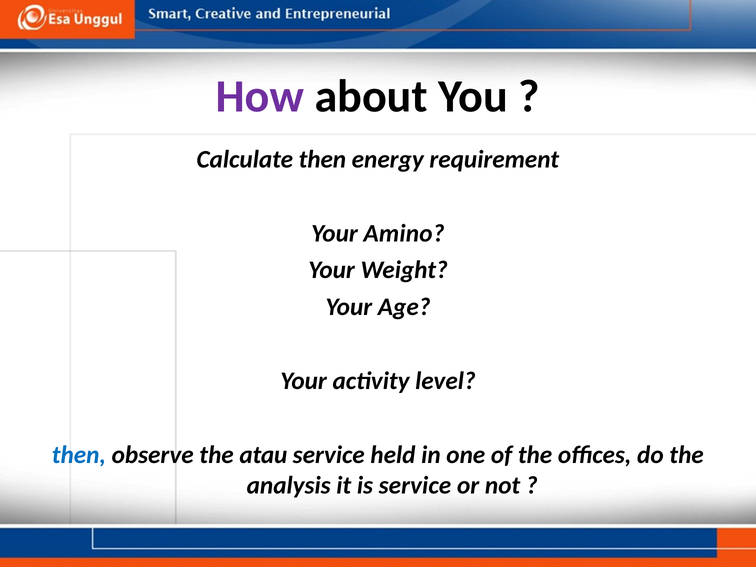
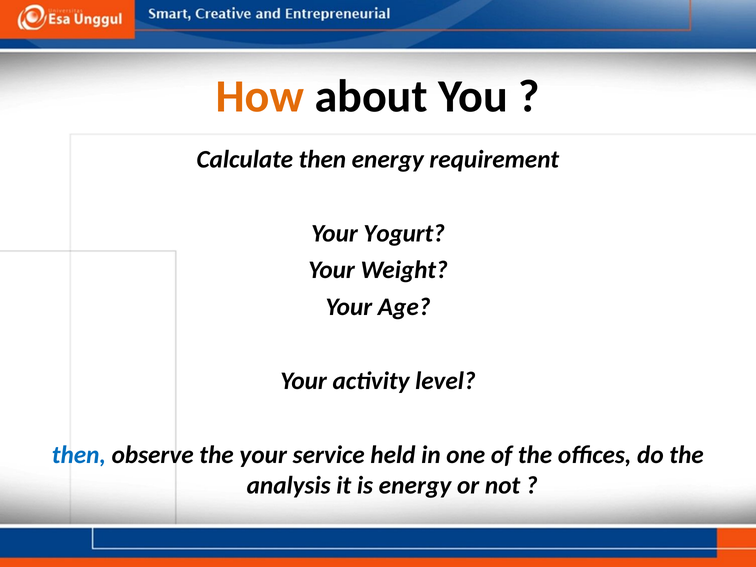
How colour: purple -> orange (260, 96)
Amino: Amino -> Yogurt (404, 233)
the atau: atau -> your (263, 455)
is service: service -> energy (415, 485)
